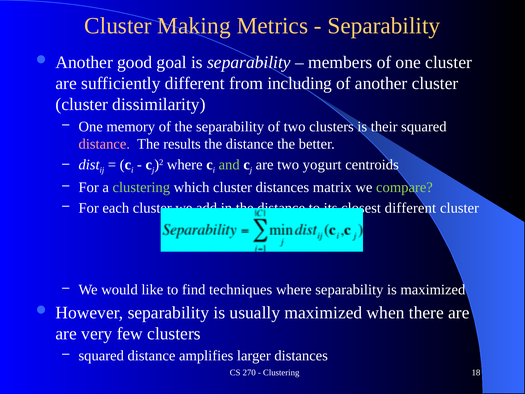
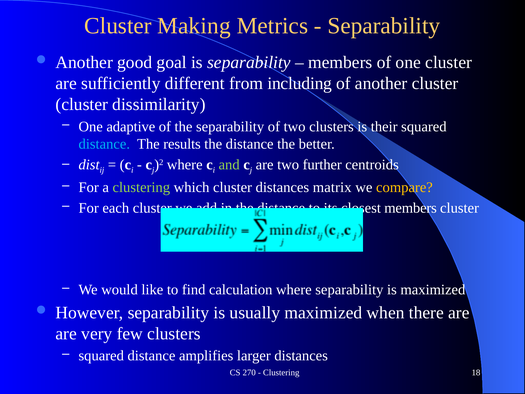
memory: memory -> adaptive (131, 126)
distance colour: pink -> light blue (104, 144)
yogurt: yogurt -> further (322, 164)
compare colour: light green -> yellow (404, 187)
different: different -> members (411, 208)
techniques: techniques -> calculation (241, 289)
